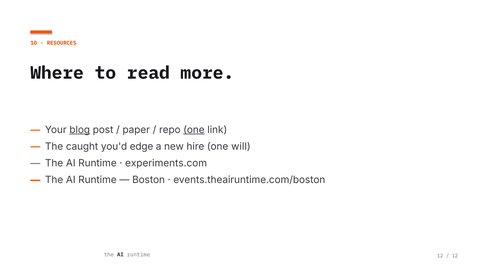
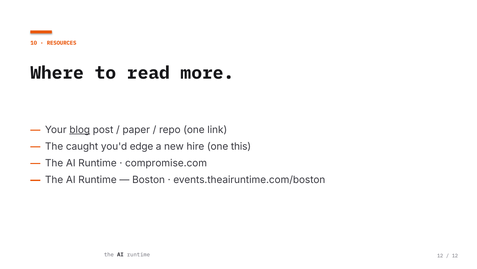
one underline: present -> none (194, 129)
will: will -> this (241, 146)
experiments.com: experiments.com -> compromise.com (166, 163)
